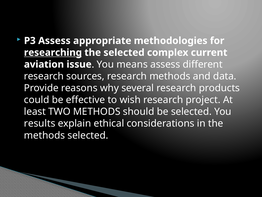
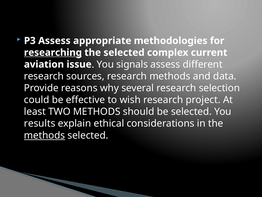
means: means -> signals (132, 64)
products: products -> selection (219, 88)
methods underline: none -> present (44, 135)
